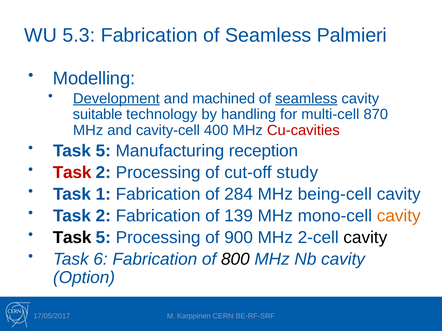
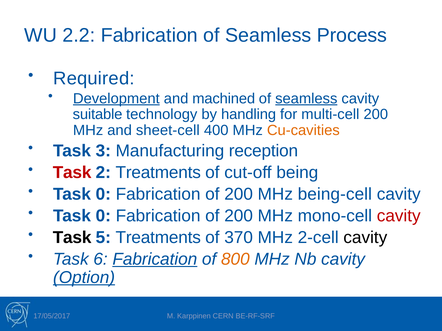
5.3: 5.3 -> 2.2 (79, 35)
Palmieri: Palmieri -> Process (352, 35)
Modelling: Modelling -> Required (94, 79)
multi-cell 870: 870 -> 200 (376, 115)
cavity-cell: cavity-cell -> sheet-cell (168, 130)
Cu-cavities colour: red -> orange (303, 130)
5: 5 -> 3 (103, 151)
2 Processing: Processing -> Treatments (158, 173)
study: study -> being (297, 173)
1: 1 -> 0 (103, 194)
284: 284 -> 200 (239, 194)
2: 2 -> 0 (103, 216)
139: 139 -> 200 (239, 216)
cavity colour: orange -> red (399, 216)
5 Processing: Processing -> Treatments (158, 238)
900: 900 -> 370 (239, 238)
Fabrication underline: none -> present (155, 259)
800 colour: black -> orange (235, 259)
Option underline: none -> present (84, 278)
